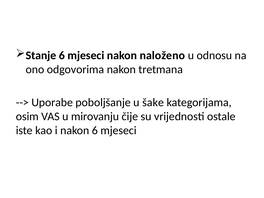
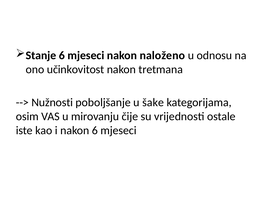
odgovorima: odgovorima -> učinkovitost (76, 69)
Uporabe: Uporabe -> Nužnosti (52, 102)
